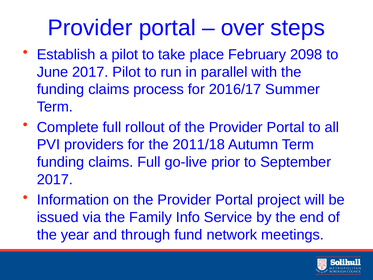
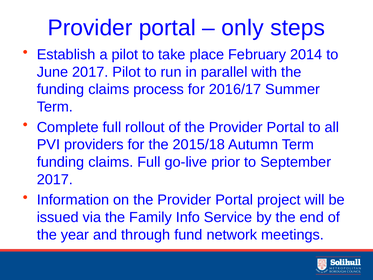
over: over -> only (243, 28)
2098: 2098 -> 2014 (306, 55)
2011/18: 2011/18 -> 2015/18 (199, 145)
